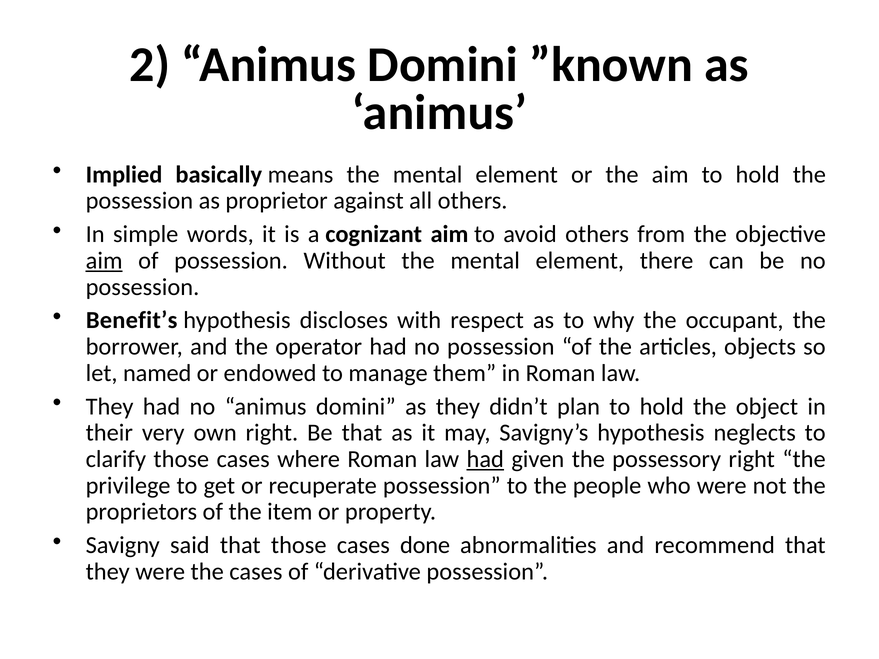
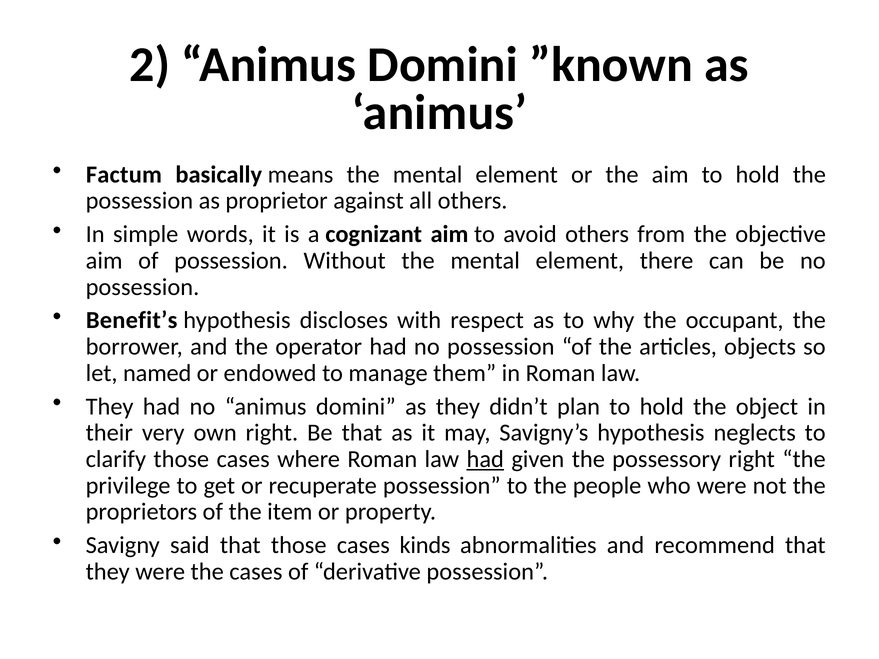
Implied: Implied -> Factum (124, 175)
aim underline: present -> none (104, 261)
done: done -> kinds (425, 545)
